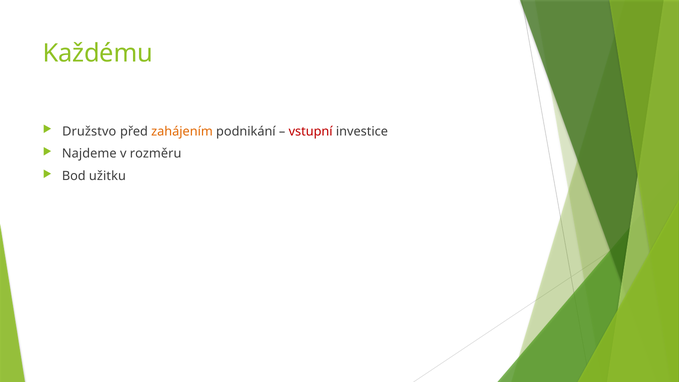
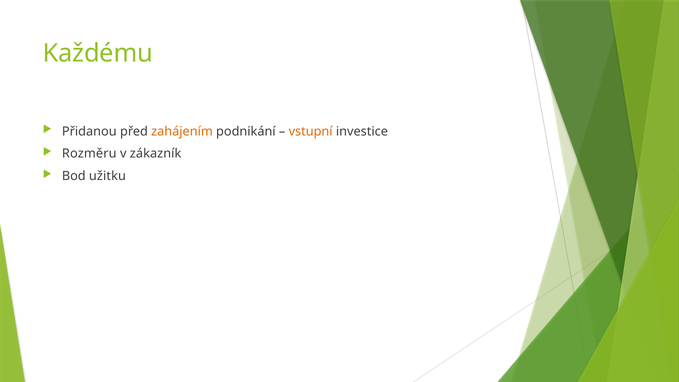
Družstvo: Družstvo -> Přidanou (89, 131)
vstupní colour: red -> orange (311, 131)
Najdeme: Najdeme -> Rozměru (89, 154)
rozměru: rozměru -> zákazník (156, 154)
